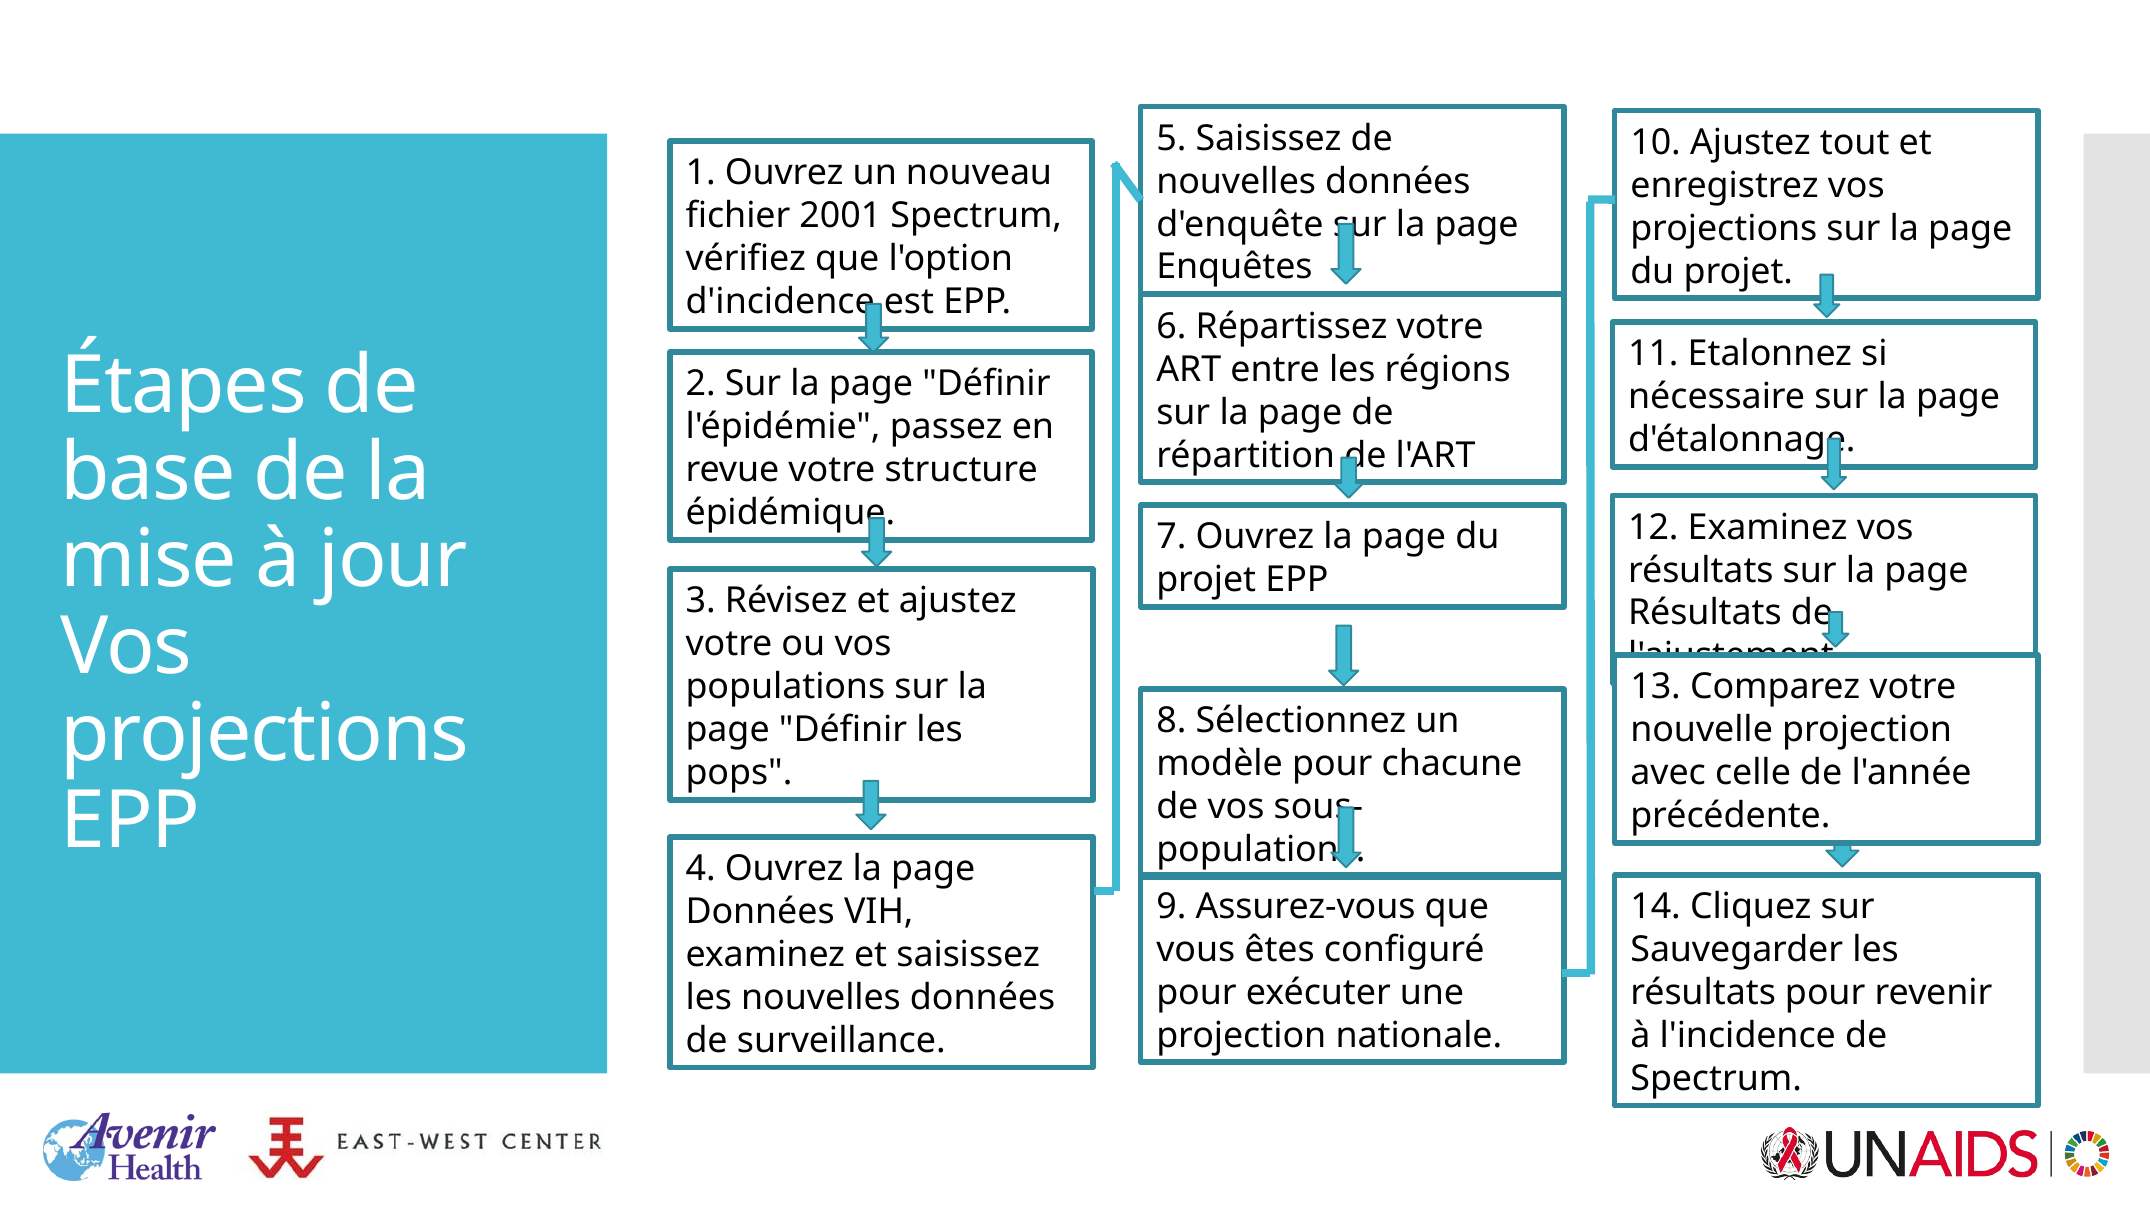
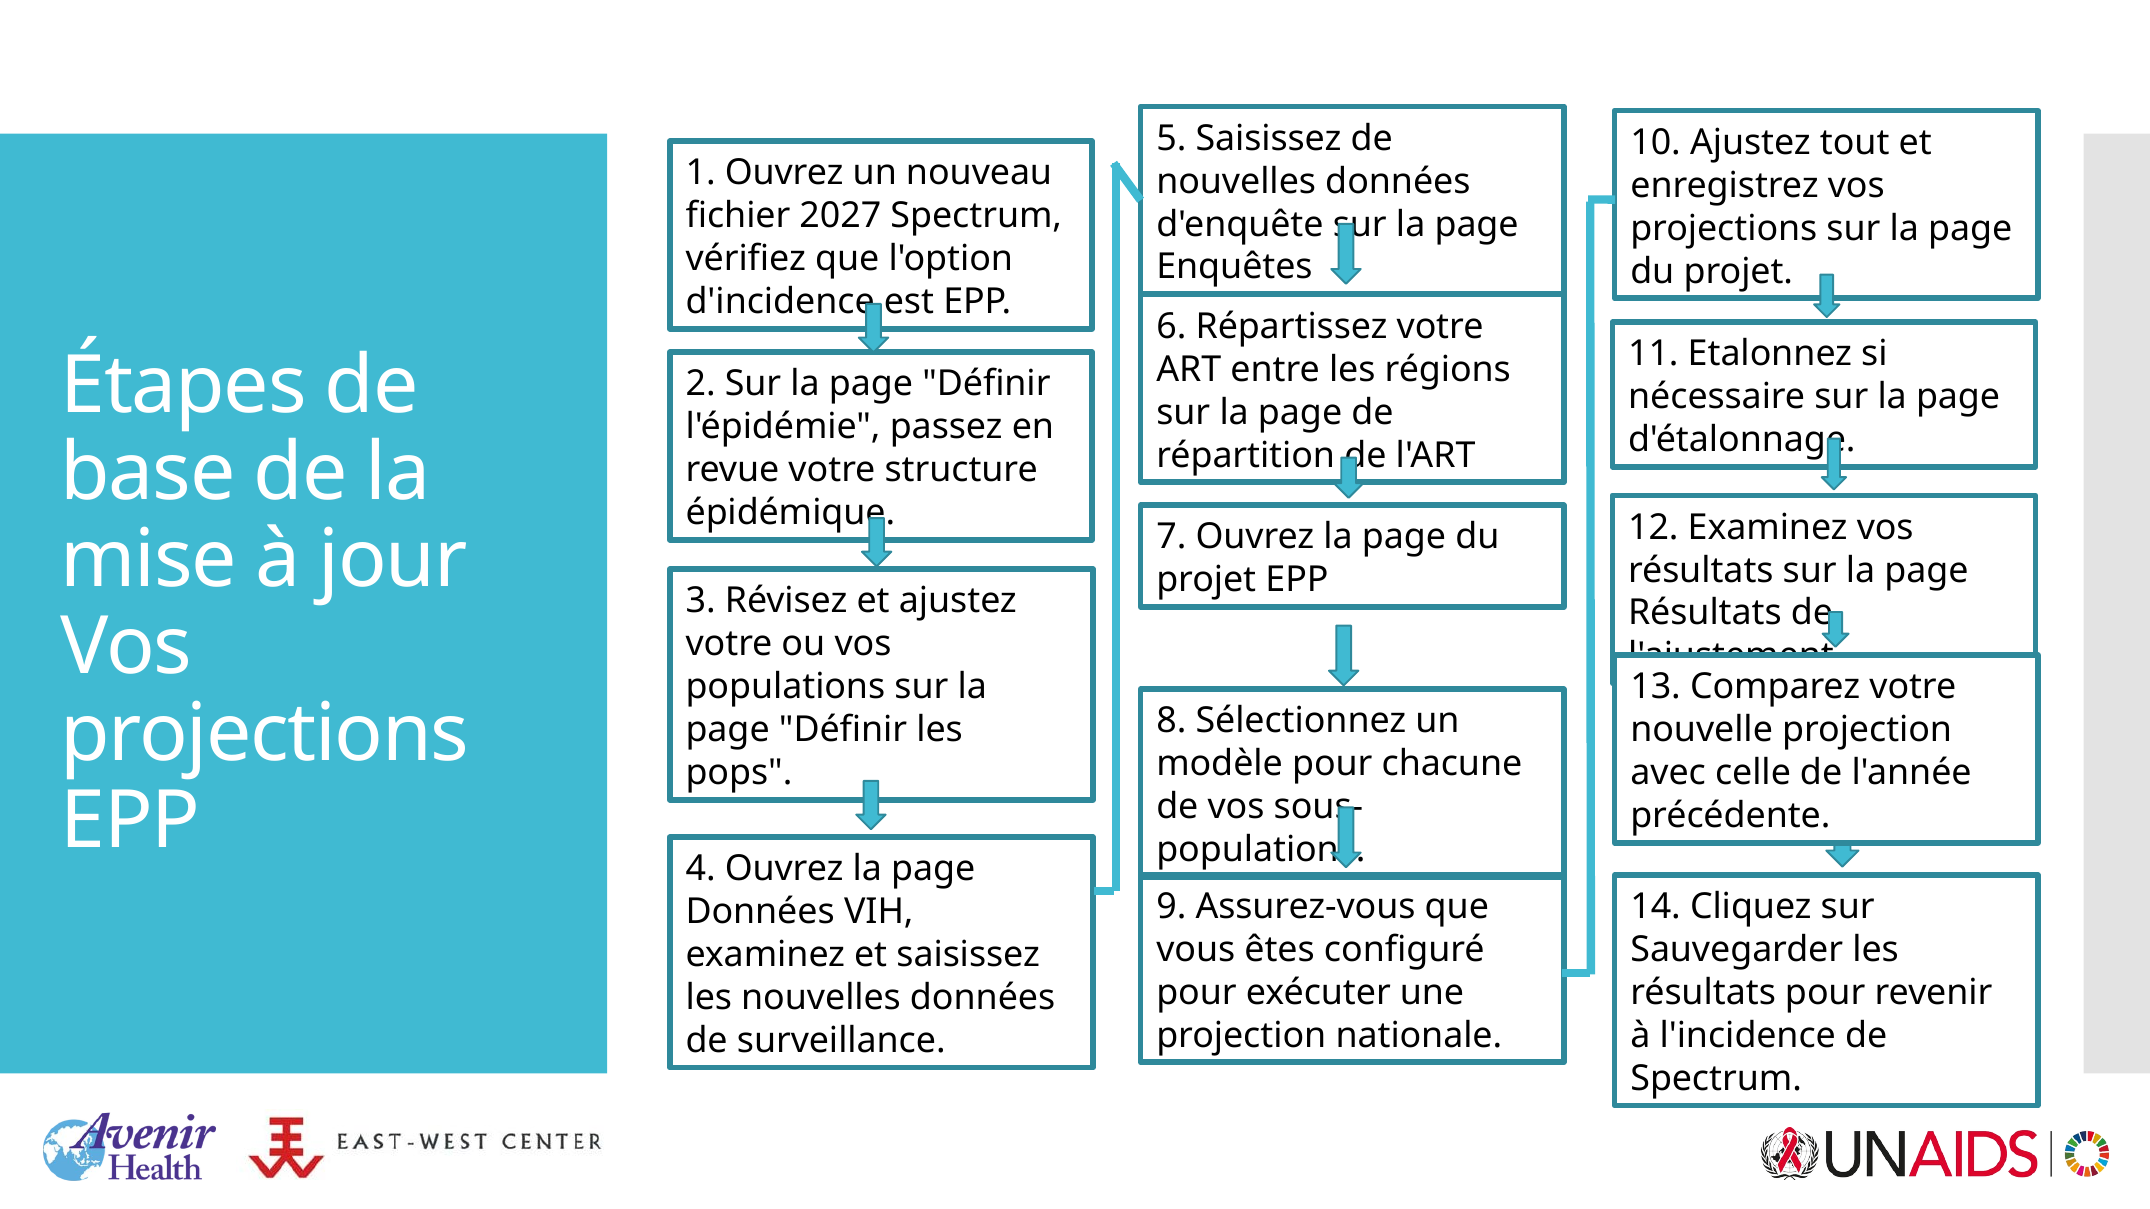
2001: 2001 -> 2027 (840, 216)
